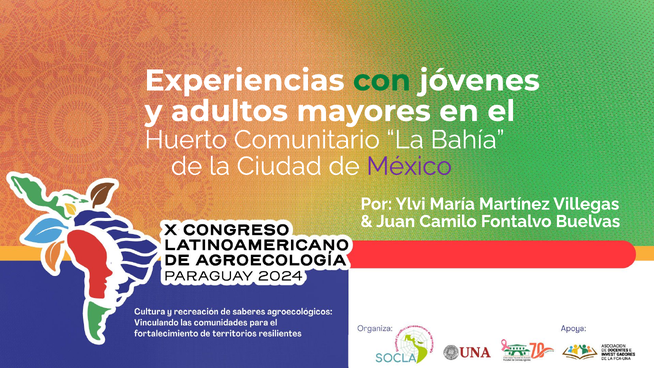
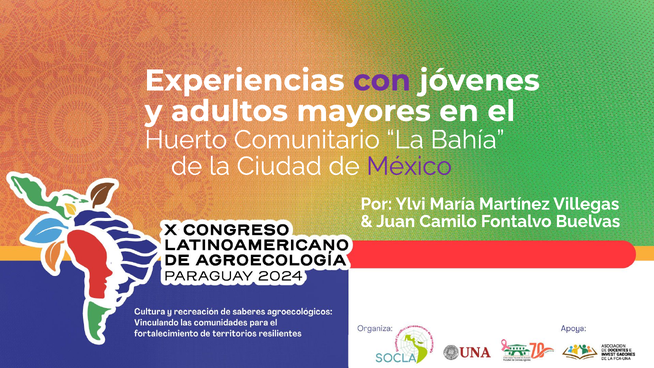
con colour: green -> purple (382, 81)
